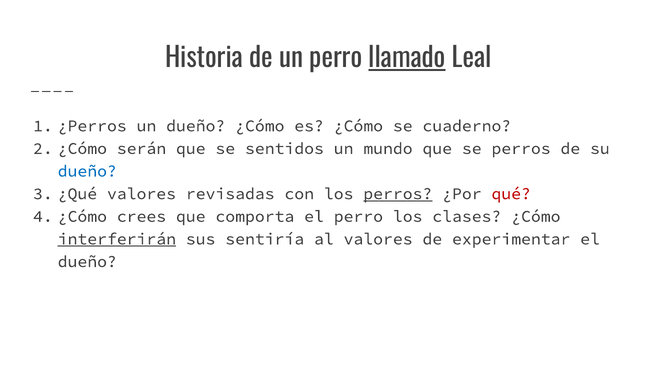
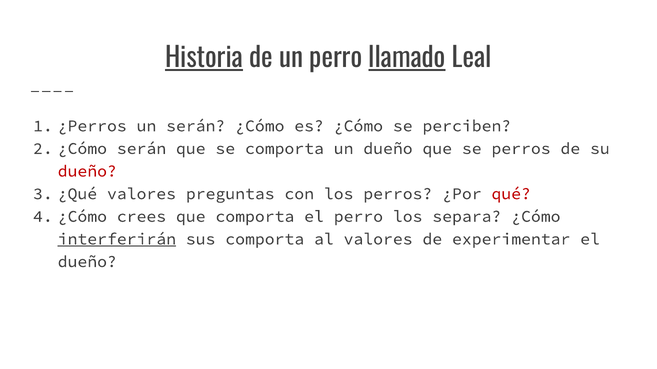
Historia underline: none -> present (204, 58)
un dueño: dueño -> serán (196, 126)
cuaderno: cuaderno -> perciben (467, 126)
se sentidos: sentidos -> comporta (284, 149)
un mundo: mundo -> dueño (388, 149)
dueño colour: blue -> red (87, 171)
revisadas: revisadas -> preguntas (230, 194)
perros underline: present -> none (398, 194)
clases: clases -> separa (467, 217)
sus sentiría: sentiría -> comporta (265, 239)
